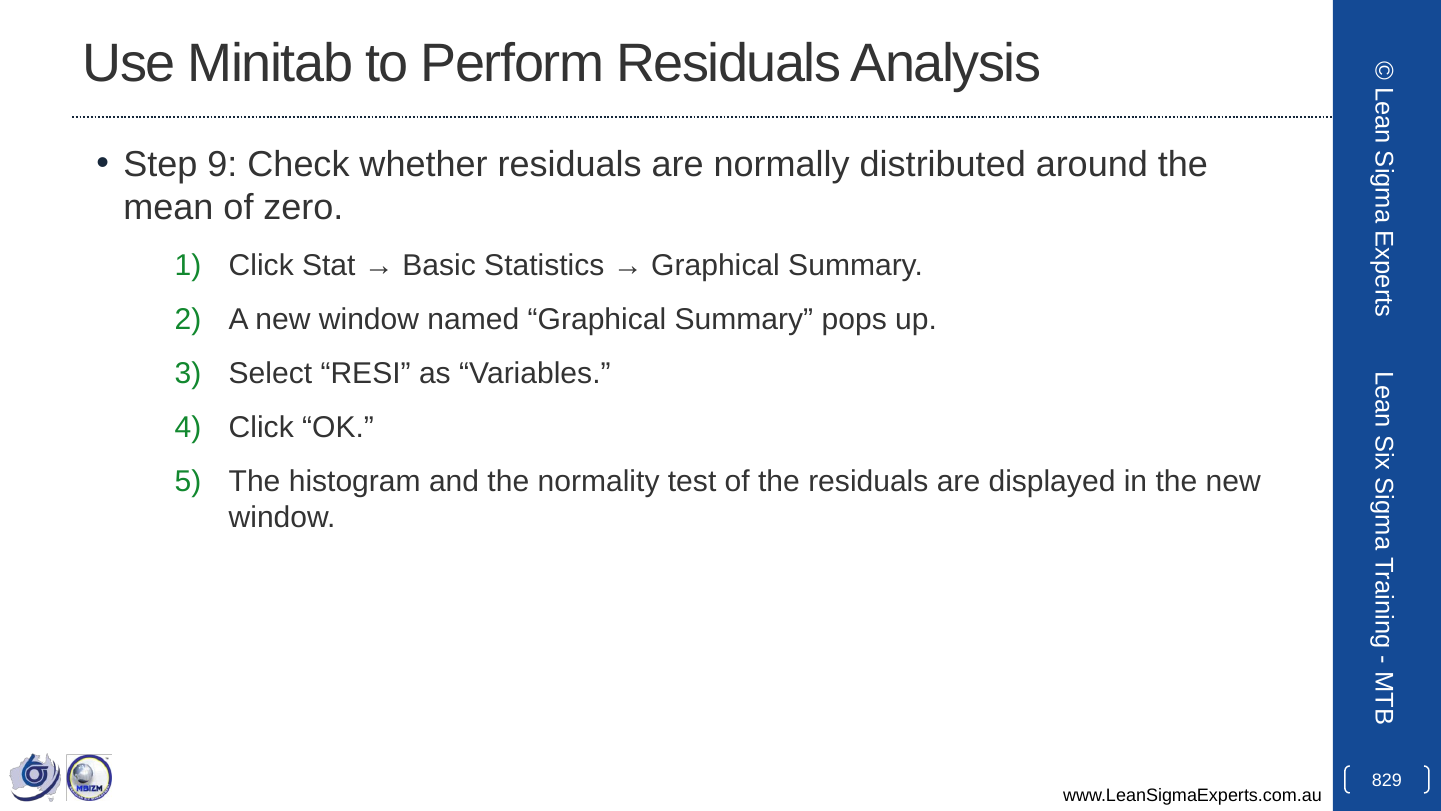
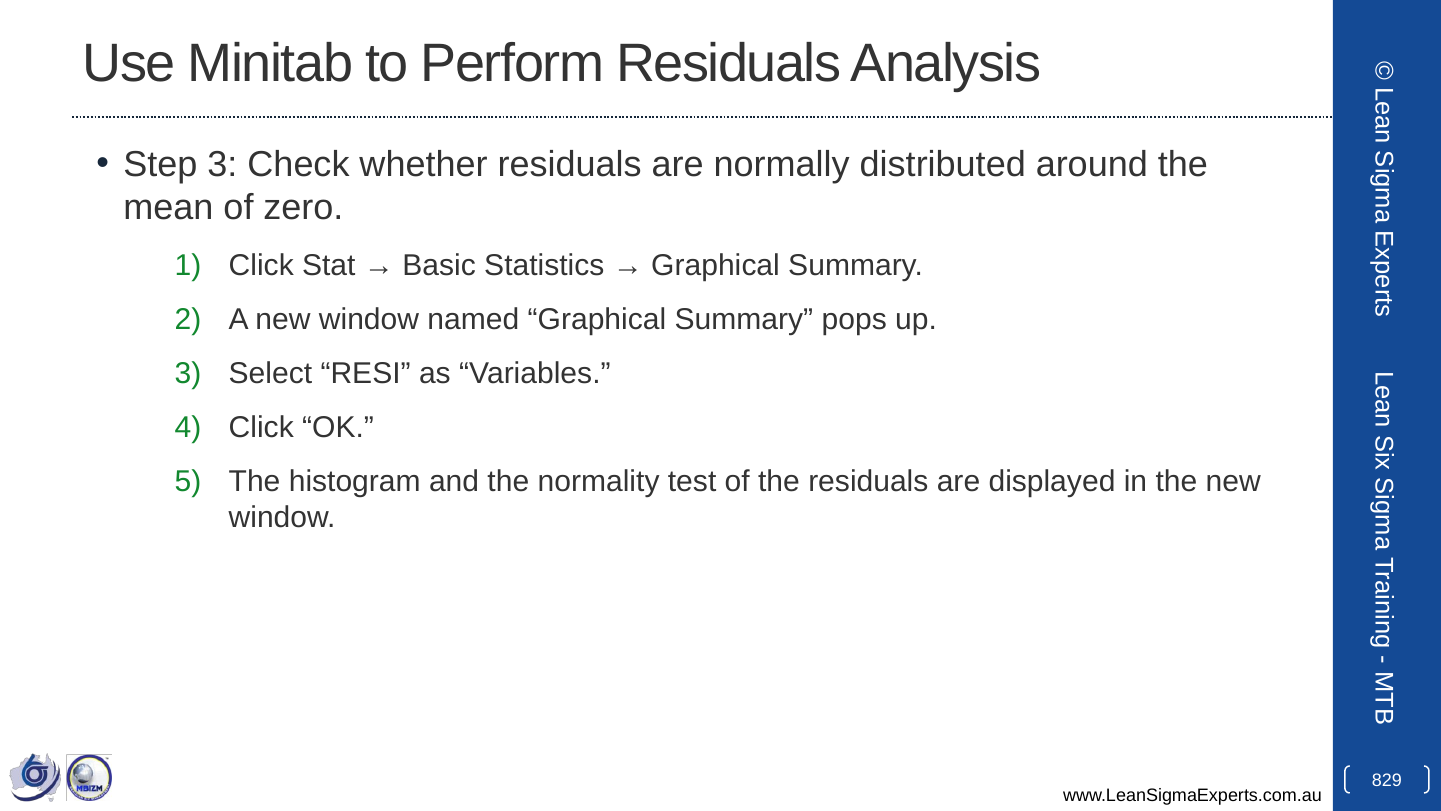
Step 9: 9 -> 3 (222, 165)
